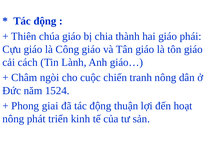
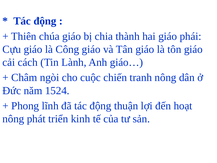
giai: giai -> lĩnh (50, 106)
